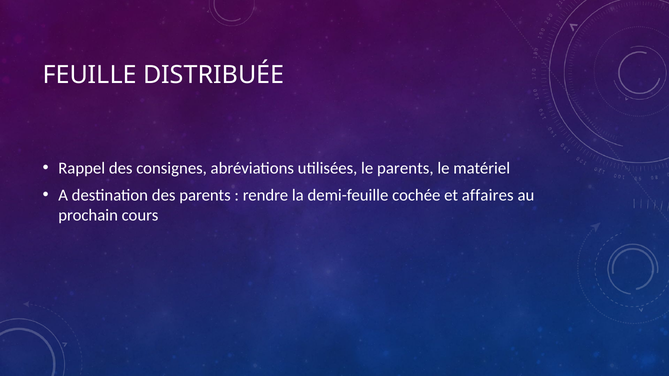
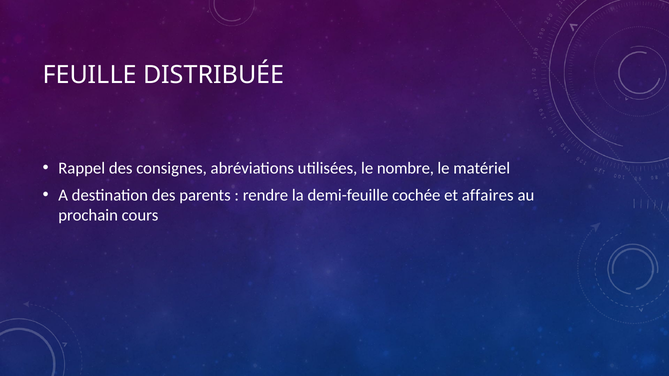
le parents: parents -> nombre (405, 168)
